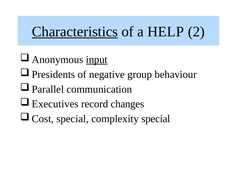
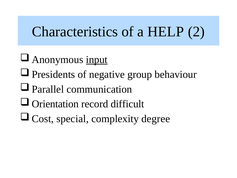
Characteristics underline: present -> none (75, 32)
Executives: Executives -> Orientation (55, 104)
changes: changes -> difficult (127, 104)
complexity special: special -> degree (156, 119)
